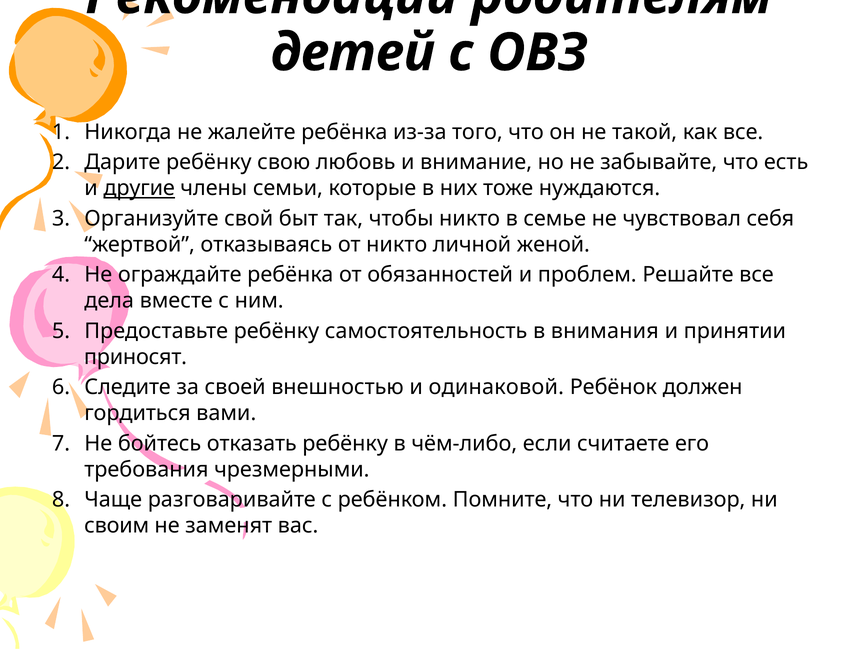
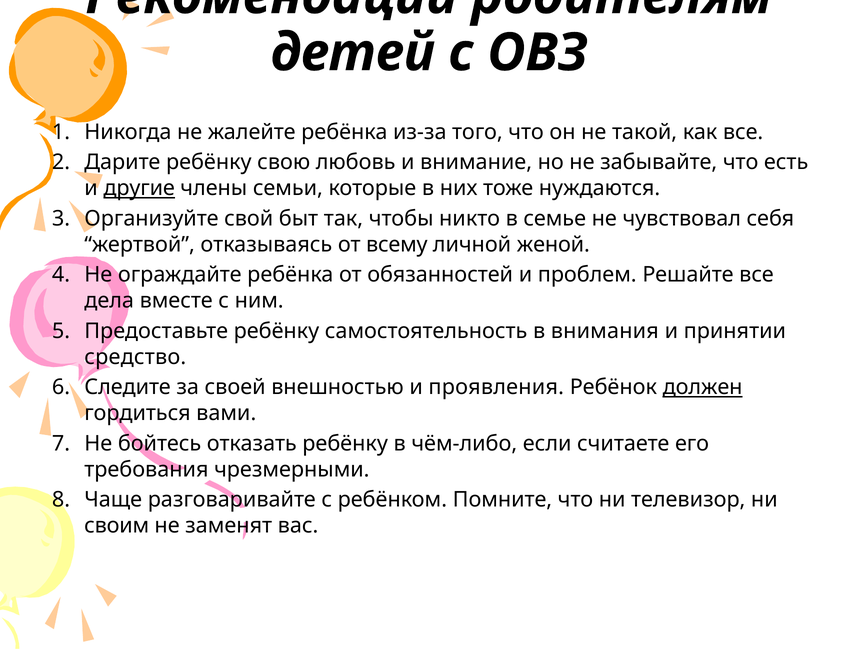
от никто: никто -> всему (397, 244)
приносят: приносят -> средство (135, 357)
одинаковой: одинаковой -> проявления (496, 387)
должен underline: none -> present (703, 387)
